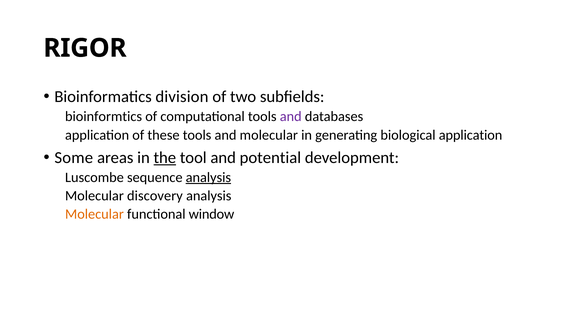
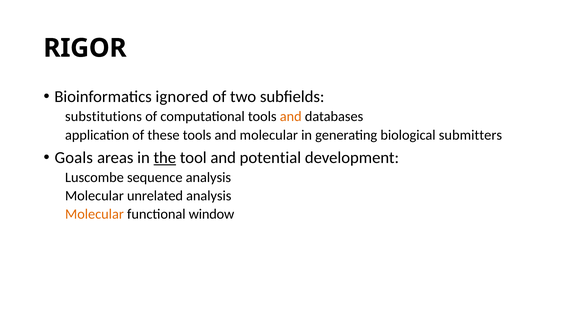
division: division -> ignored (182, 97)
bioinformtics: bioinformtics -> substitutions (103, 116)
and colour: purple -> orange (291, 116)
biological application: application -> submitters (470, 135)
Some: Some -> Goals (74, 158)
analysis underline: present -> none (208, 177)
discovery: discovery -> unrelated (155, 196)
